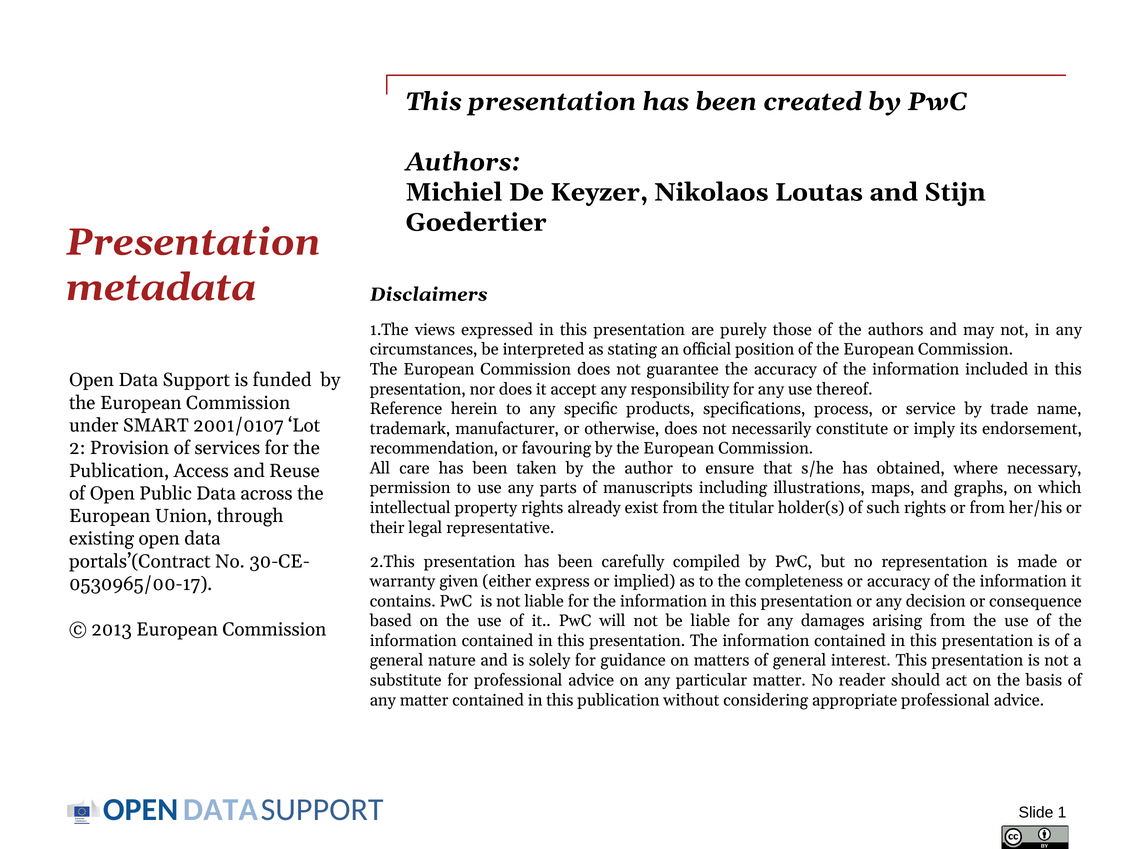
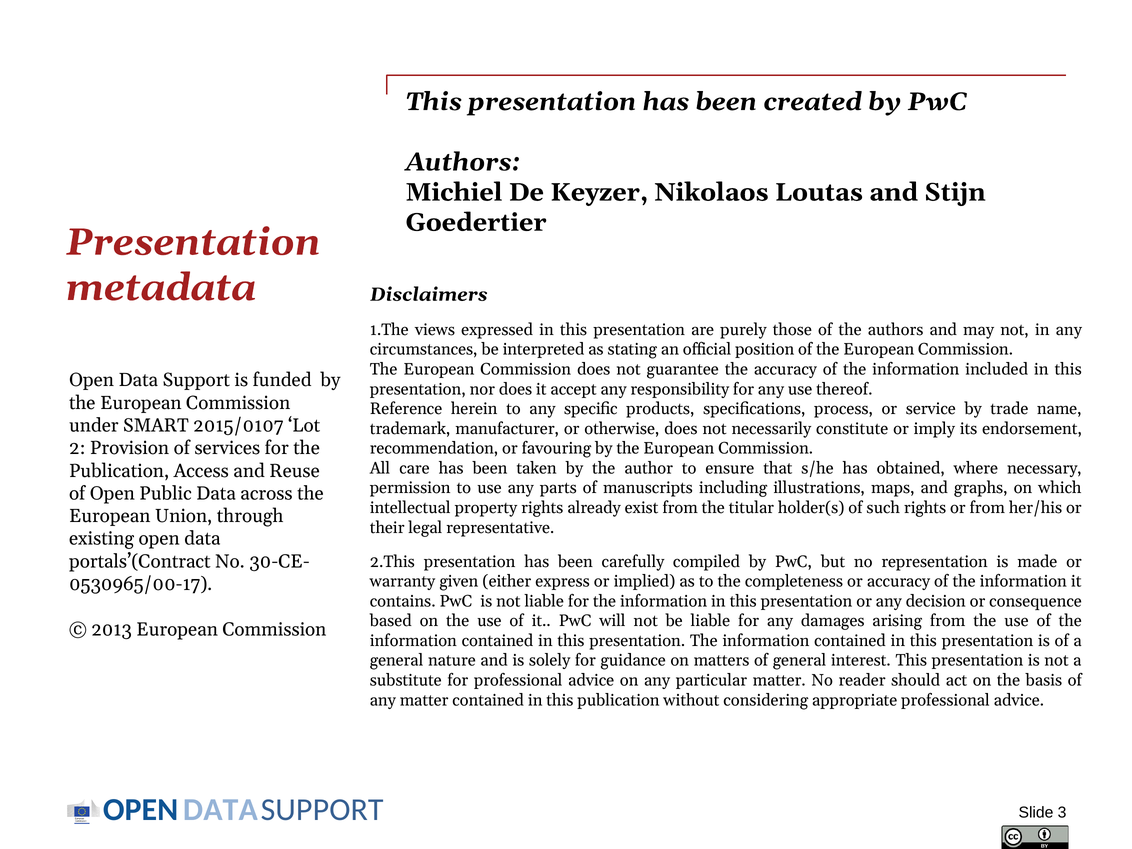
2001/0107: 2001/0107 -> 2015/0107 (238, 426)
1: 1 -> 3 (1062, 812)
